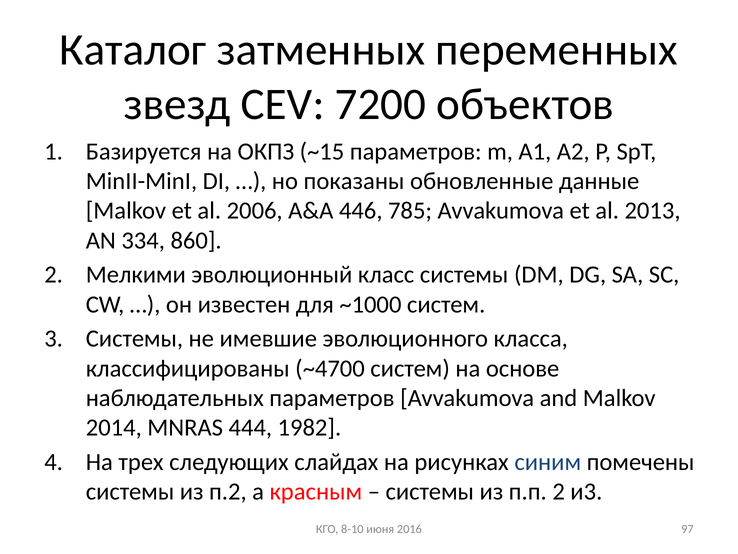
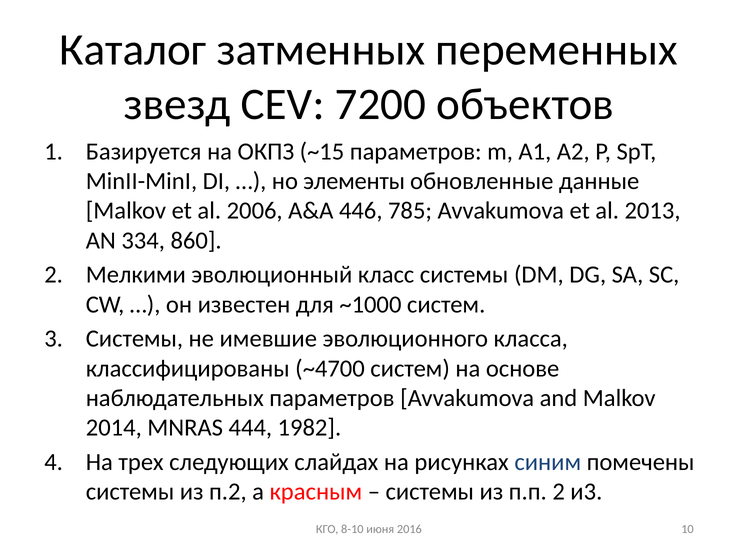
показаны: показаны -> элементы (354, 181)
97: 97 -> 10 (687, 528)
